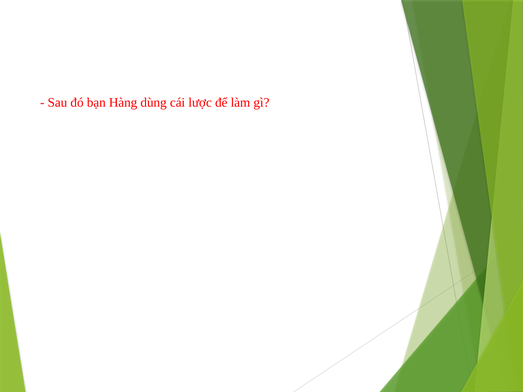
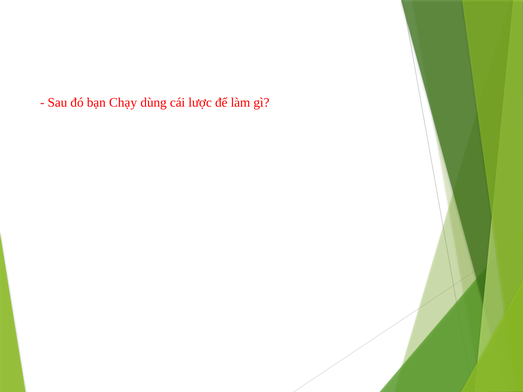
Hàng: Hàng -> Chạy (123, 103)
